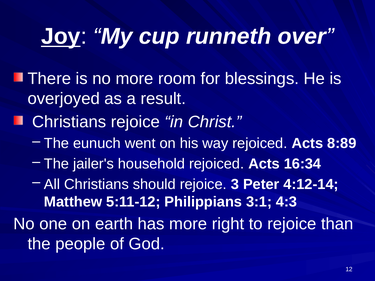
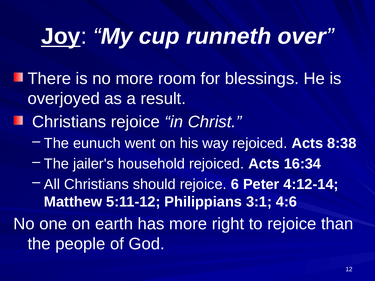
8:89: 8:89 -> 8:38 (342, 144)
3: 3 -> 6 (235, 184)
4:3: 4:3 -> 4:6 (286, 202)
